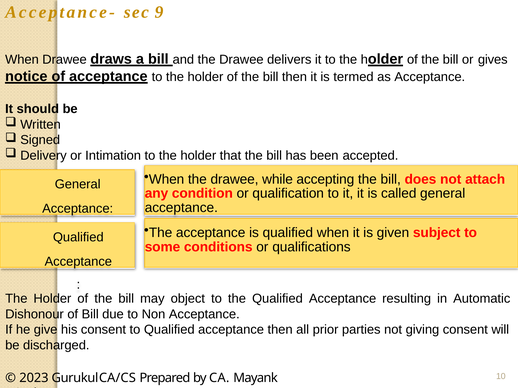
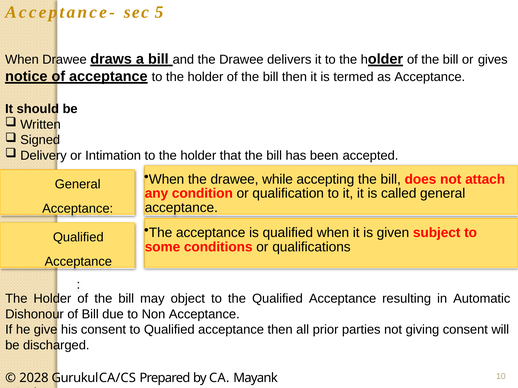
9: 9 -> 5 (159, 12)
2023: 2023 -> 2028 (34, 378)
